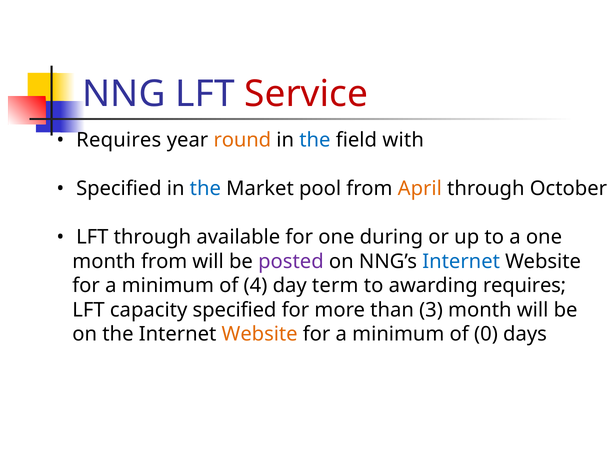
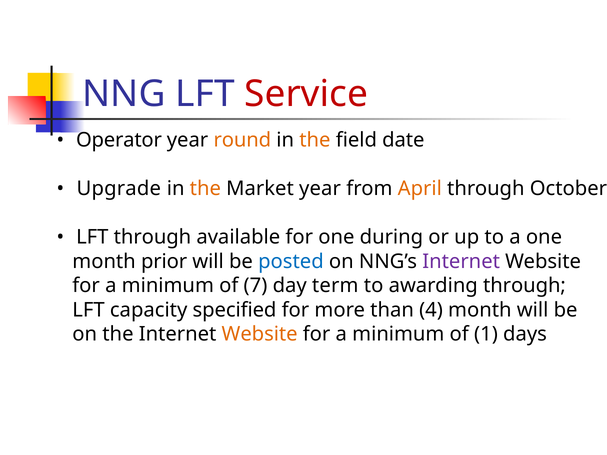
Requires: Requires -> Operator (119, 140)
the colour: blue -> orange (315, 140)
with: with -> date (403, 140)
Specified: Specified -> Upgrade (119, 189)
the colour: blue -> orange (205, 189)
Market pool: pool -> year (320, 189)
month from: from -> prior (164, 262)
posted colour: purple -> blue (291, 262)
Internet colour: blue -> purple (461, 262)
4: 4 -> 7 (255, 286)
awarding requires: requires -> through (524, 286)
3: 3 -> 4 (431, 310)
0: 0 -> 1 (486, 335)
